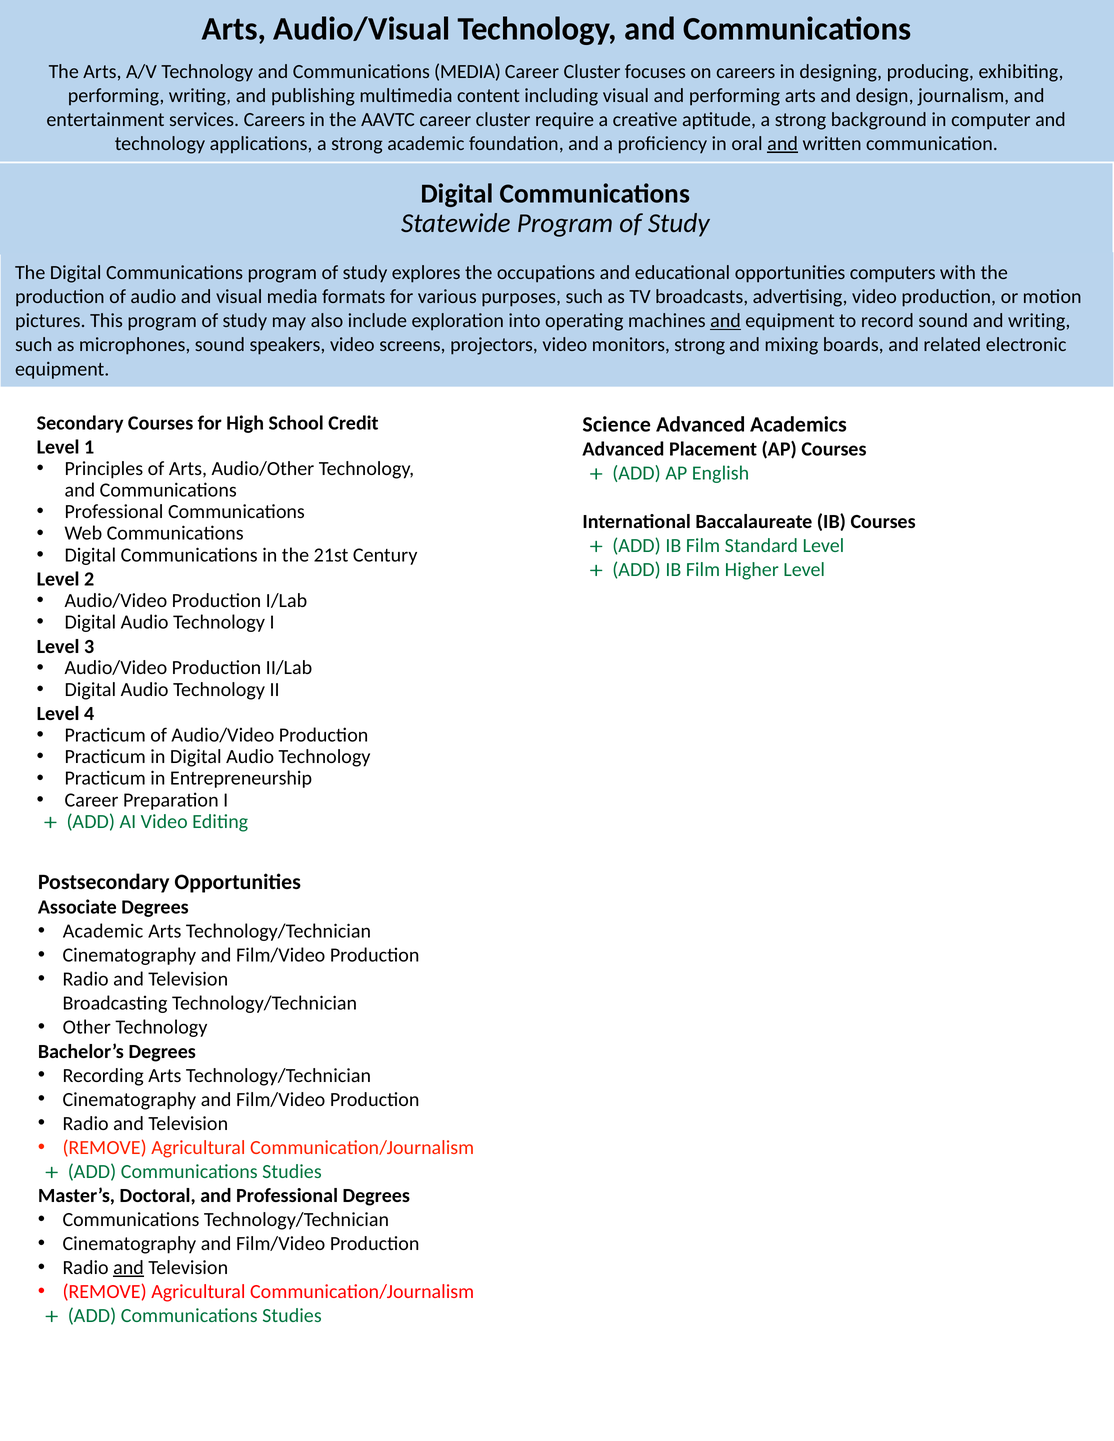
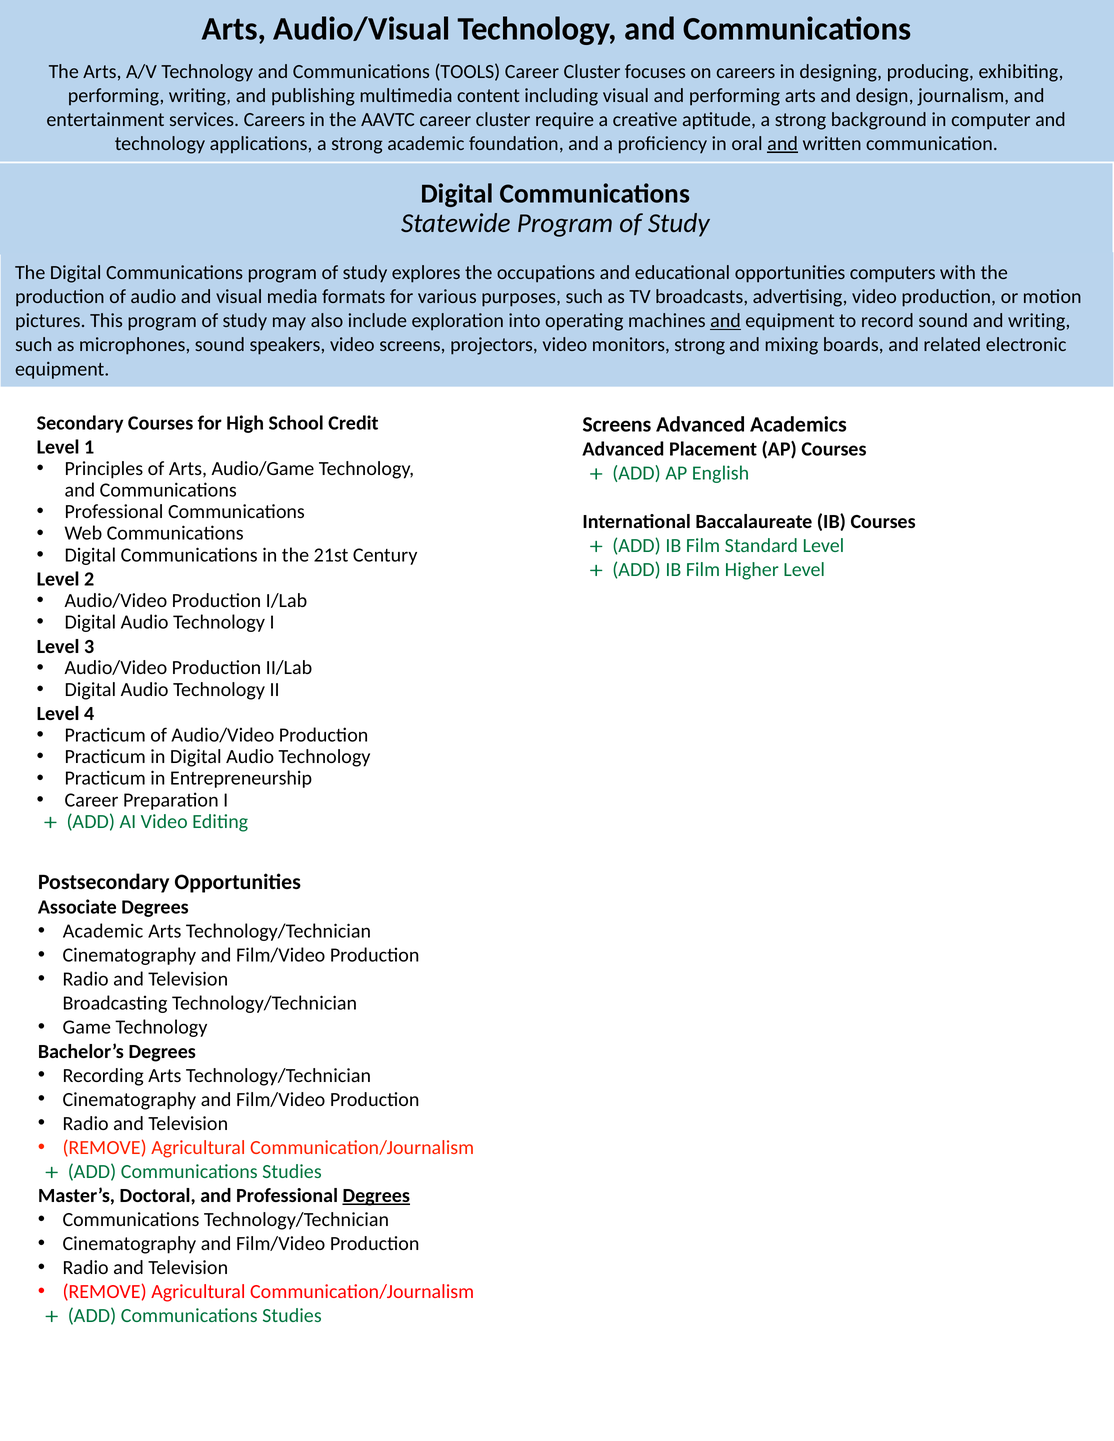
Communications MEDIA: MEDIA -> TOOLS (467, 72)
Science: Science -> Screens (617, 425)
Audio/Other: Audio/Other -> Audio/Game (263, 469)
Other: Other -> Game (87, 1028)
Degrees underline: none -> present (376, 1196)
and underline: present -> none (128, 1268)
